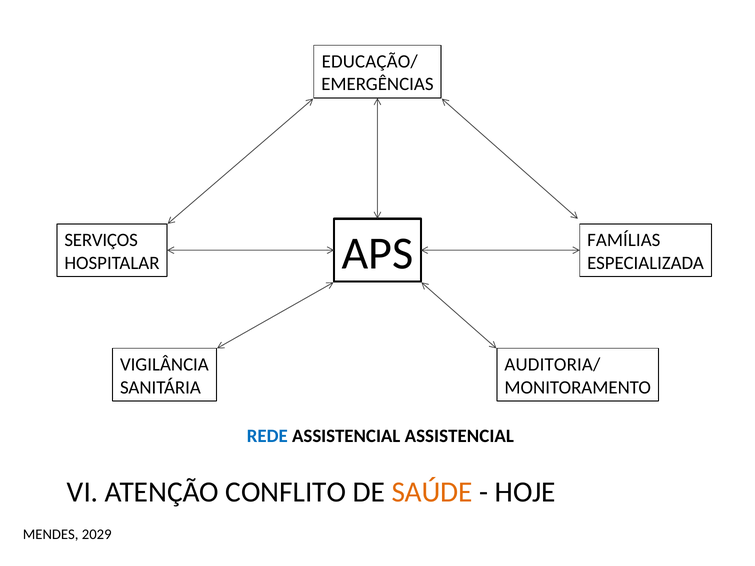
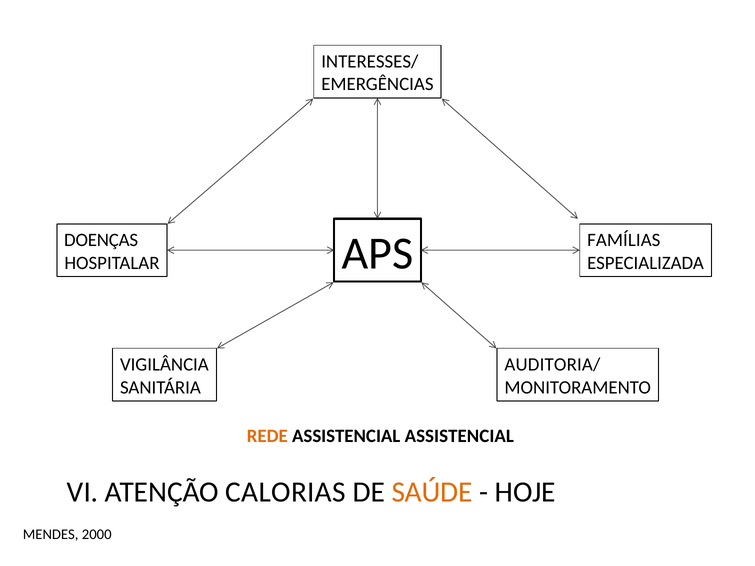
EDUCAÇÃO/: EDUCAÇÃO/ -> INTERESSES/ (370, 62)
SERVIÇOS: SERVIÇOS -> DOENÇAS (101, 240)
REDE colour: blue -> orange (267, 436)
CONFLITO: CONFLITO -> CALORIAS (286, 492)
2029: 2029 -> 2000 (97, 535)
